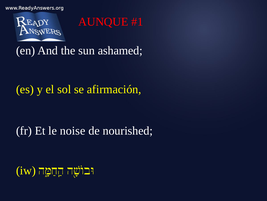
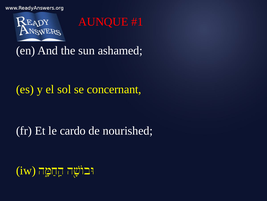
afirmación: afirmación -> concernant (114, 89)
noise: noise -> cardo (73, 130)
